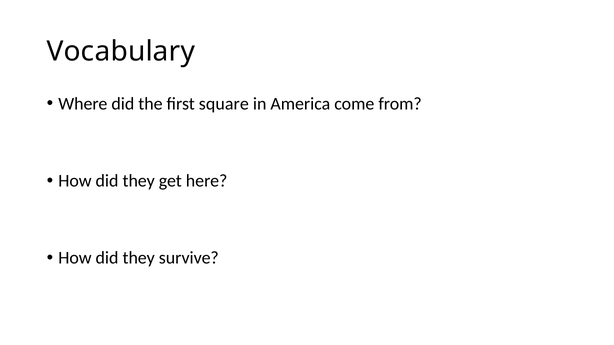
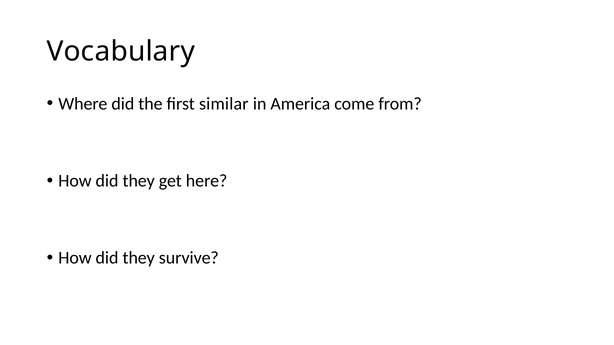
square: square -> similar (224, 104)
